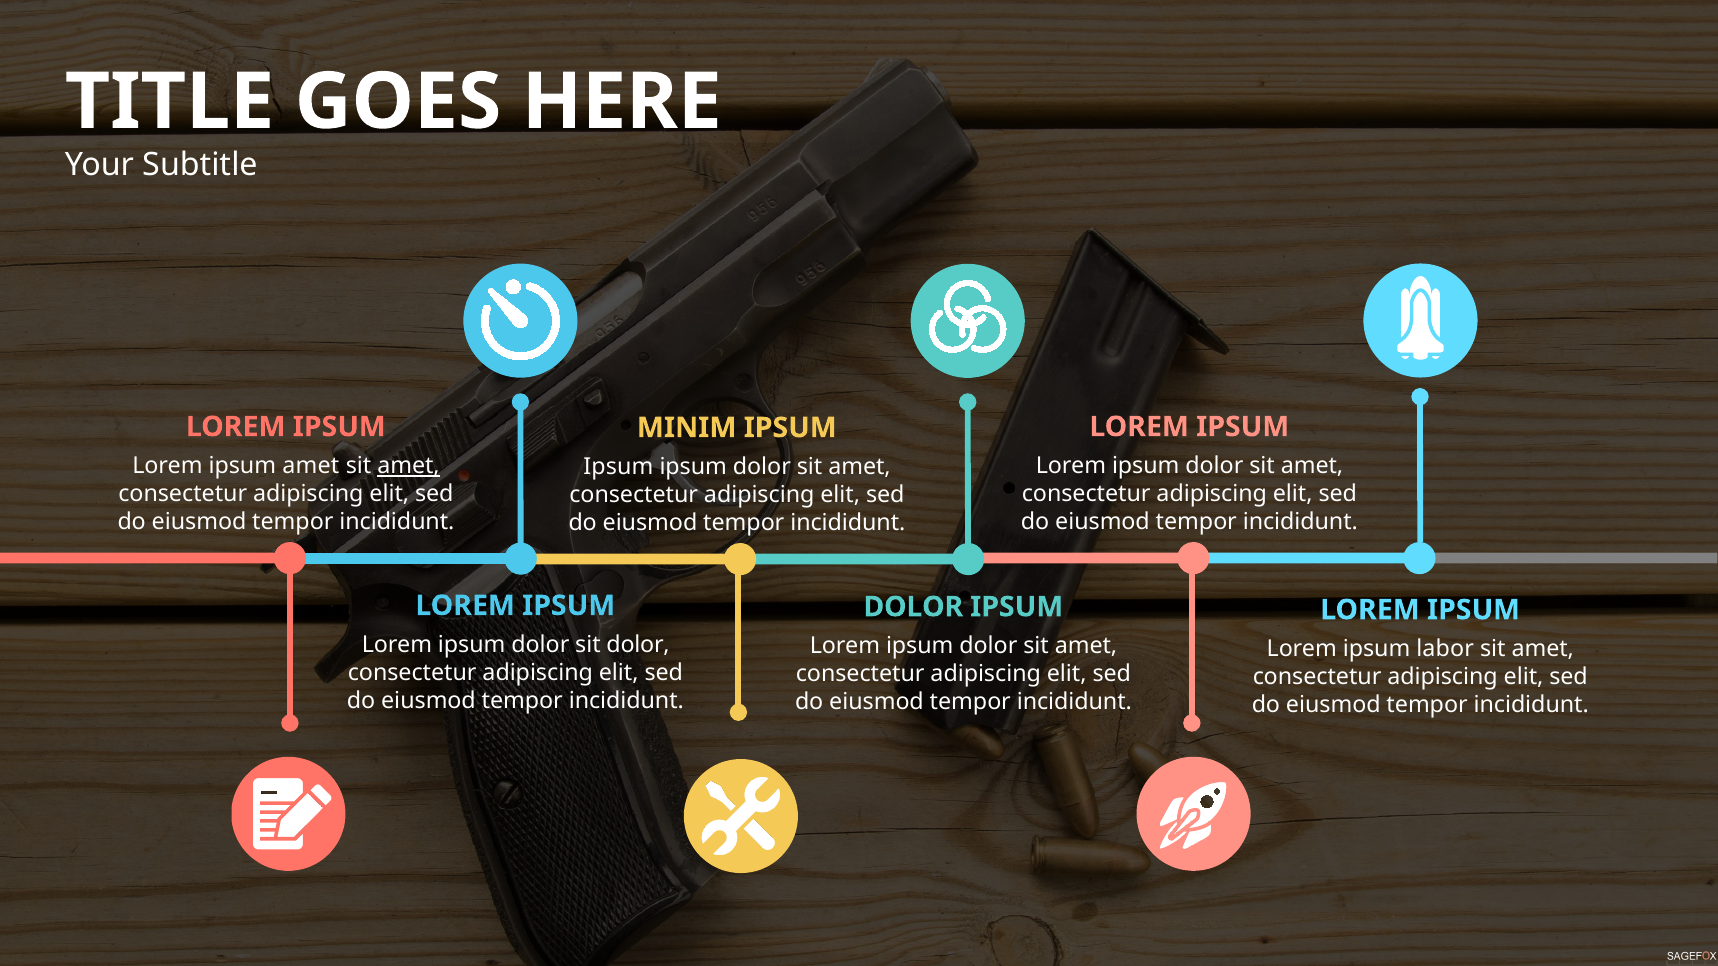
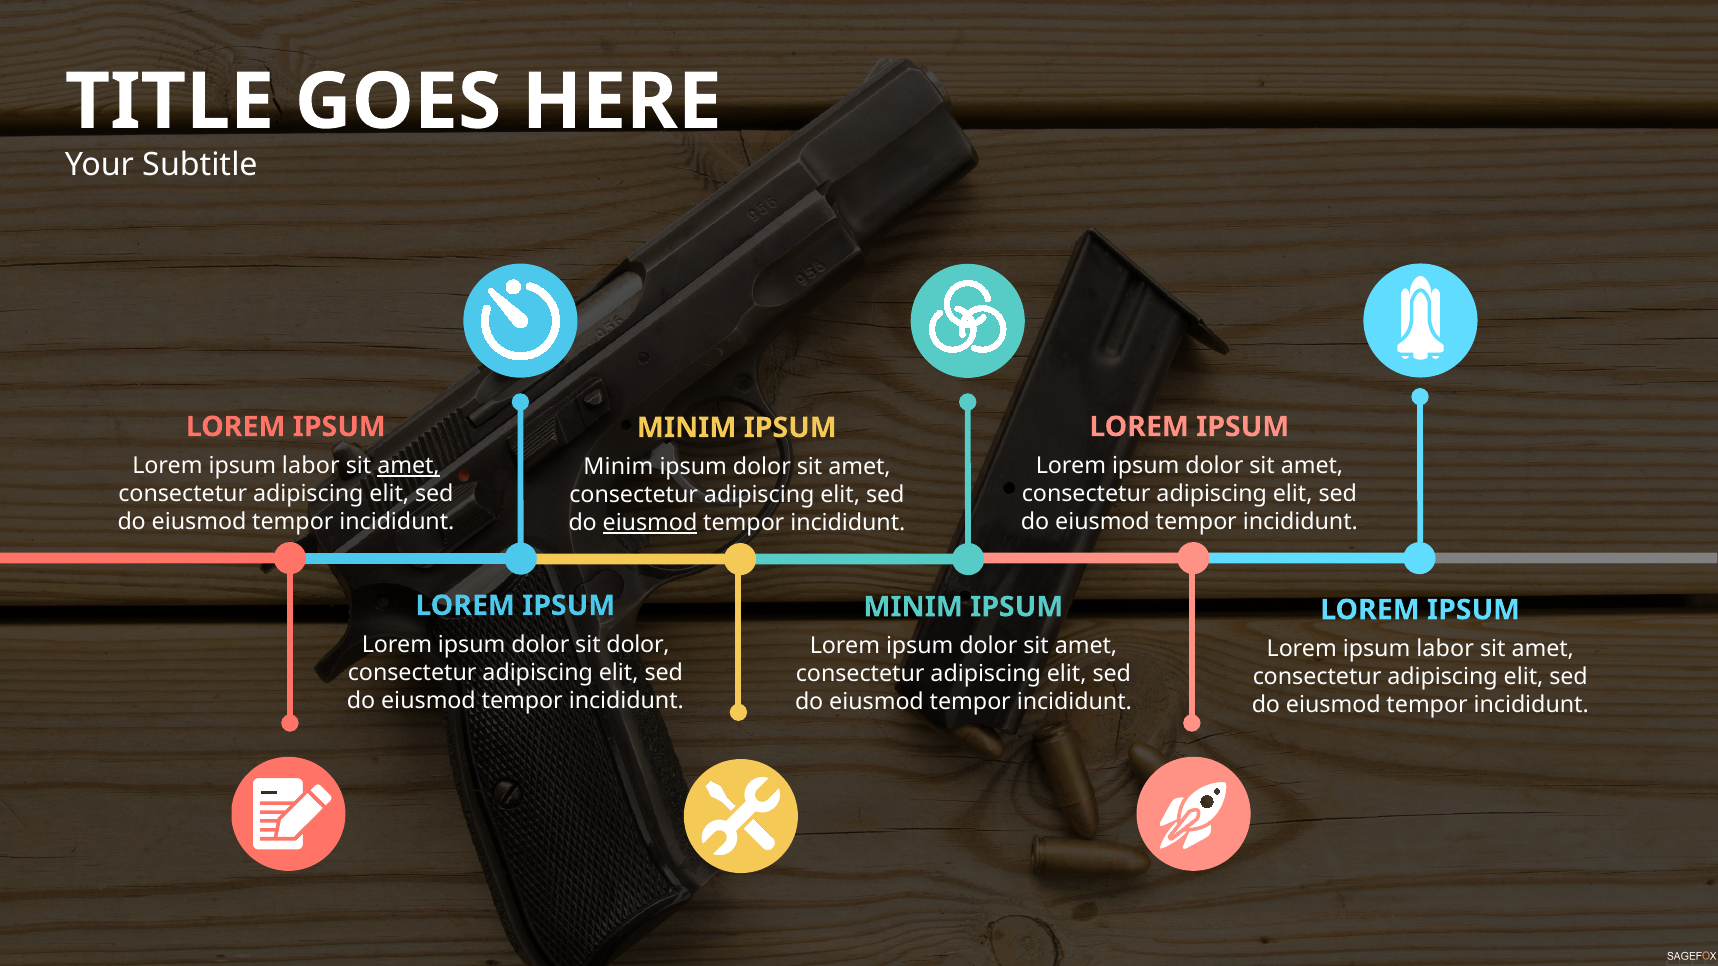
amet: amet -> labor (311, 466)
Ipsum: Ipsum -> Minim (618, 467)
eiusmod underline: none -> present (650, 523)
DOLOR: DOLOR -> MINIM (913, 607)
